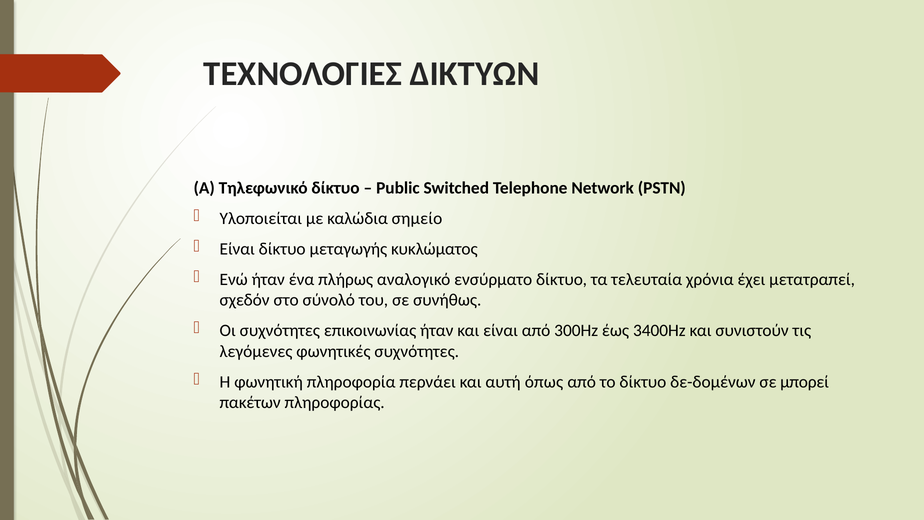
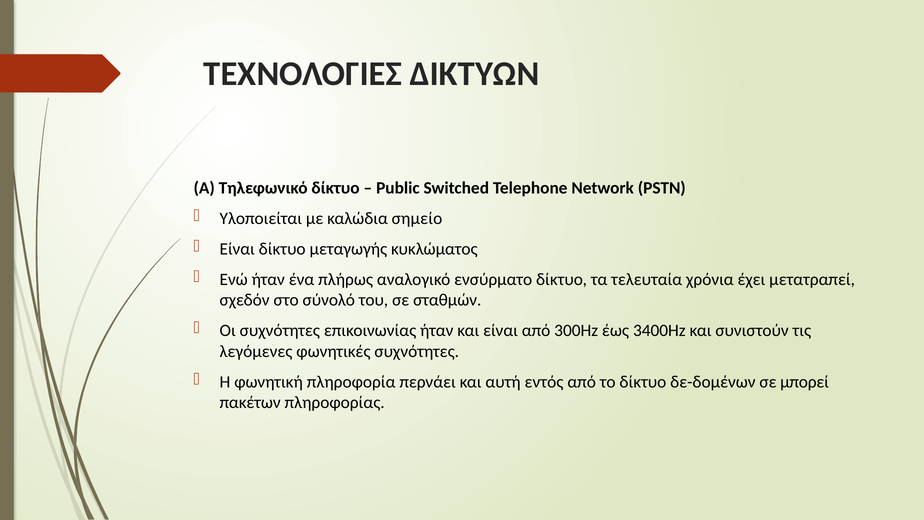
συνήθως: συνήθως -> σταθμών (447, 300)
όπως: όπως -> εντός (544, 382)
